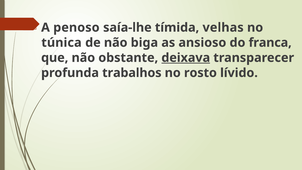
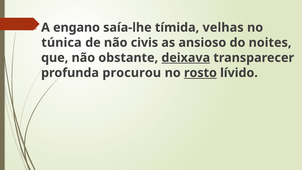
penoso: penoso -> engano (76, 27)
biga: biga -> civis (144, 43)
franca: franca -> noites (270, 43)
trabalhos: trabalhos -> procurou (132, 73)
rosto underline: none -> present (200, 73)
